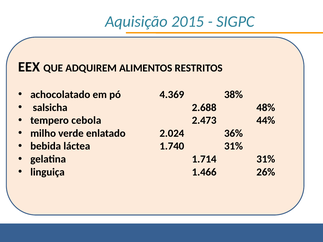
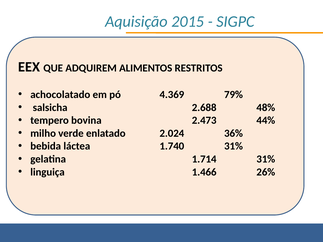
38%: 38% -> 79% (233, 95)
cebola: cebola -> bovina (86, 120)
